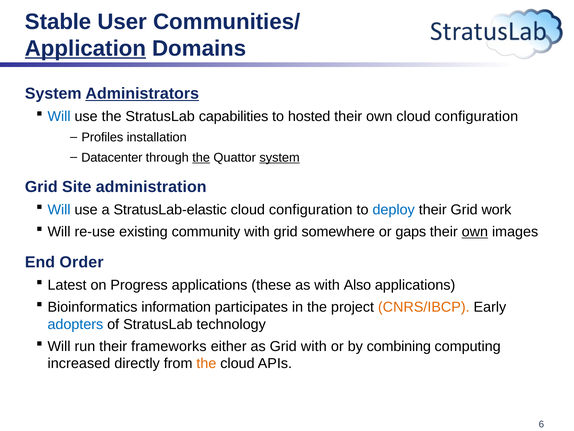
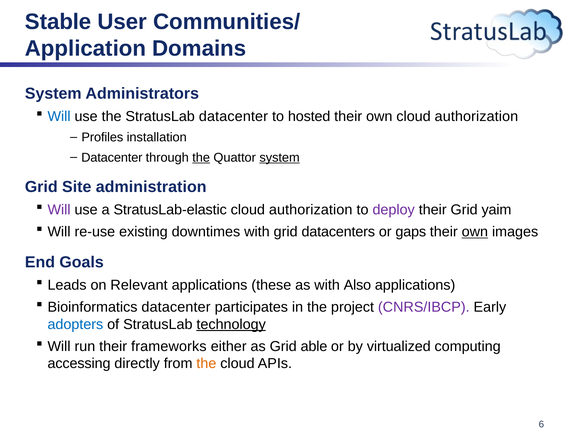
Application underline: present -> none (85, 48)
Administrators underline: present -> none (142, 93)
StratusLab capabilities: capabilities -> datacenter (233, 116)
own cloud configuration: configuration -> authorization (476, 116)
Will colour: blue -> purple (59, 210)
configuration: configuration -> authorization (311, 210)
deploy colour: blue -> purple (394, 210)
work: work -> yaim (496, 210)
community: community -> downtimes (206, 232)
somewhere: somewhere -> datacenters (338, 232)
Order: Order -> Goals (82, 262)
Latest: Latest -> Leads (67, 285)
Progress: Progress -> Relevant (139, 285)
Bioinformatics information: information -> datacenter (176, 307)
CNRS/IBCP colour: orange -> purple (424, 307)
technology underline: none -> present (231, 324)
Grid with: with -> able (314, 346)
combining: combining -> virtualized (399, 346)
increased: increased -> accessing (79, 363)
